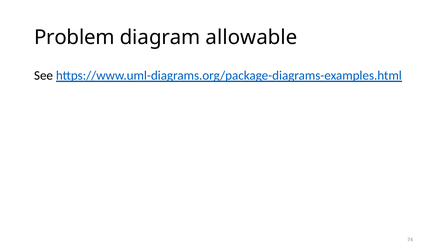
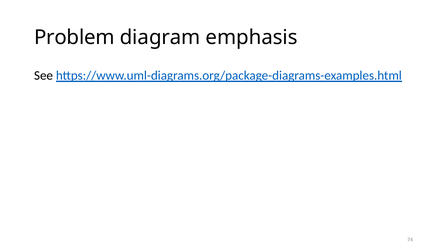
allowable: allowable -> emphasis (252, 38)
